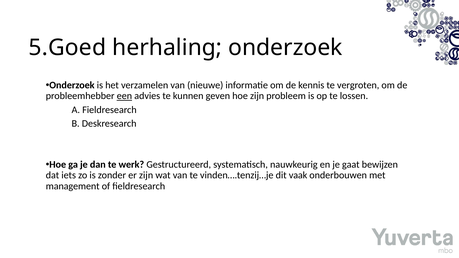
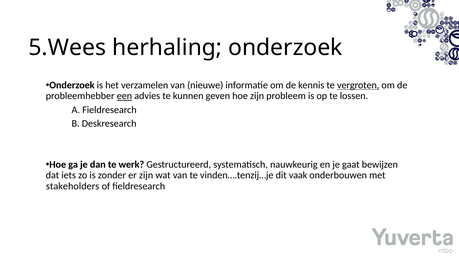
5.Goed: 5.Goed -> 5.Wees (67, 48)
vergroten underline: none -> present (358, 85)
management: management -> stakeholders (73, 186)
